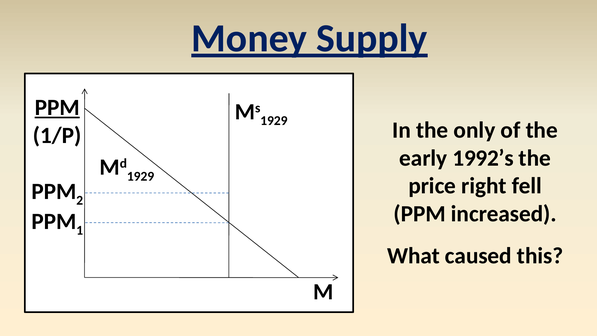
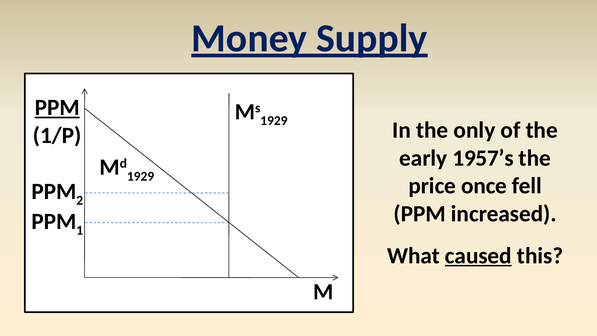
1992’s: 1992’s -> 1957’s (483, 158)
right: right -> once (484, 186)
caused underline: none -> present (478, 256)
